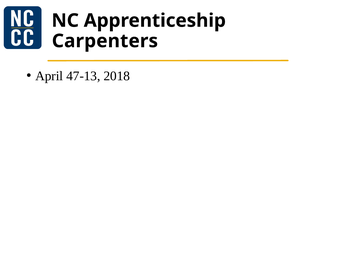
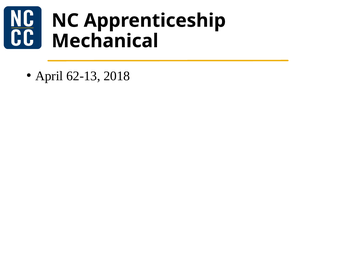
Carpenters: Carpenters -> Mechanical (105, 41)
47-13: 47-13 -> 62-13 (83, 76)
